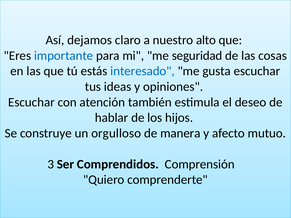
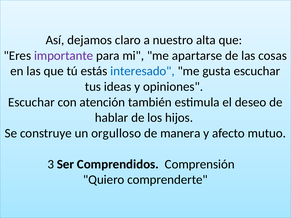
alto: alto -> alta (206, 40)
importante colour: blue -> purple (64, 56)
seguridad: seguridad -> apartarse (197, 56)
